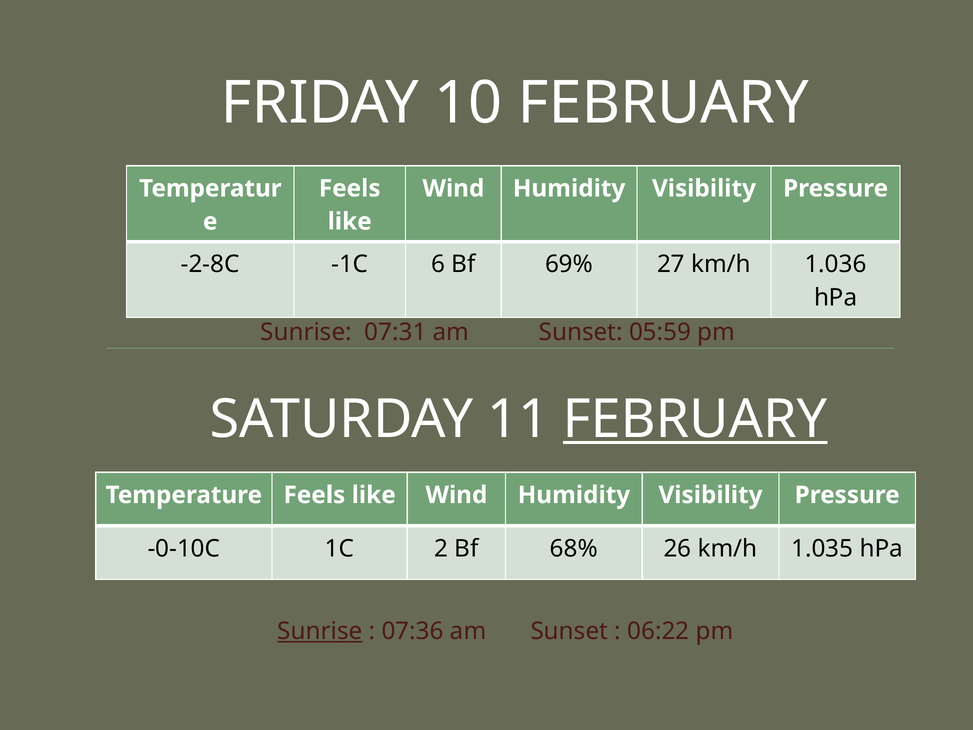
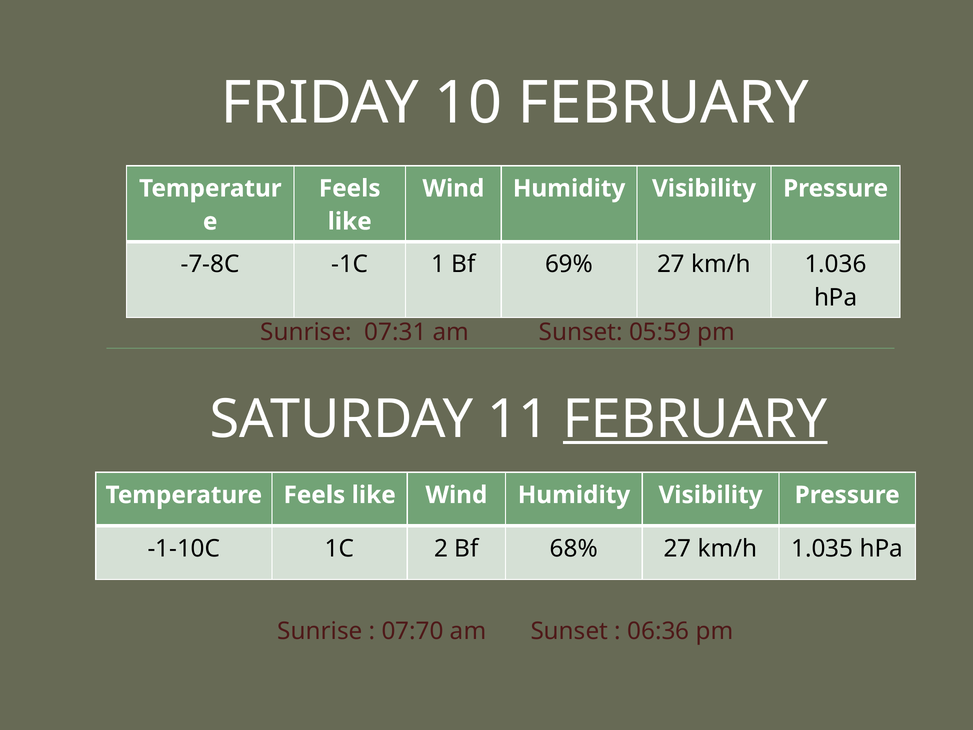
-2-8C: -2-8C -> -7-8C (210, 264)
6: 6 -> 1 (438, 264)
-0-10C: -0-10C -> -1-10C (184, 549)
68% 26: 26 -> 27 (678, 549)
Sunrise underline: present -> none (320, 631)
07:36: 07:36 -> 07:70 (413, 631)
06:22: 06:22 -> 06:36 (658, 631)
